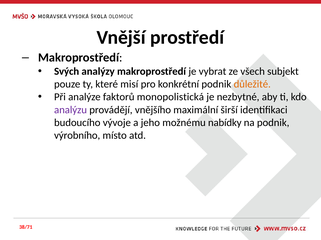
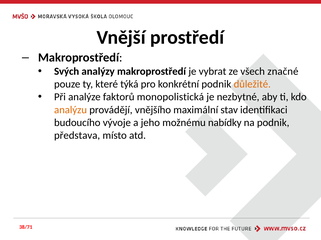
subjekt: subjekt -> značné (283, 72)
misí: misí -> týká (129, 84)
analýzu colour: purple -> orange (71, 110)
širší: širší -> stav (229, 110)
výrobního: výrobního -> představa (77, 136)
